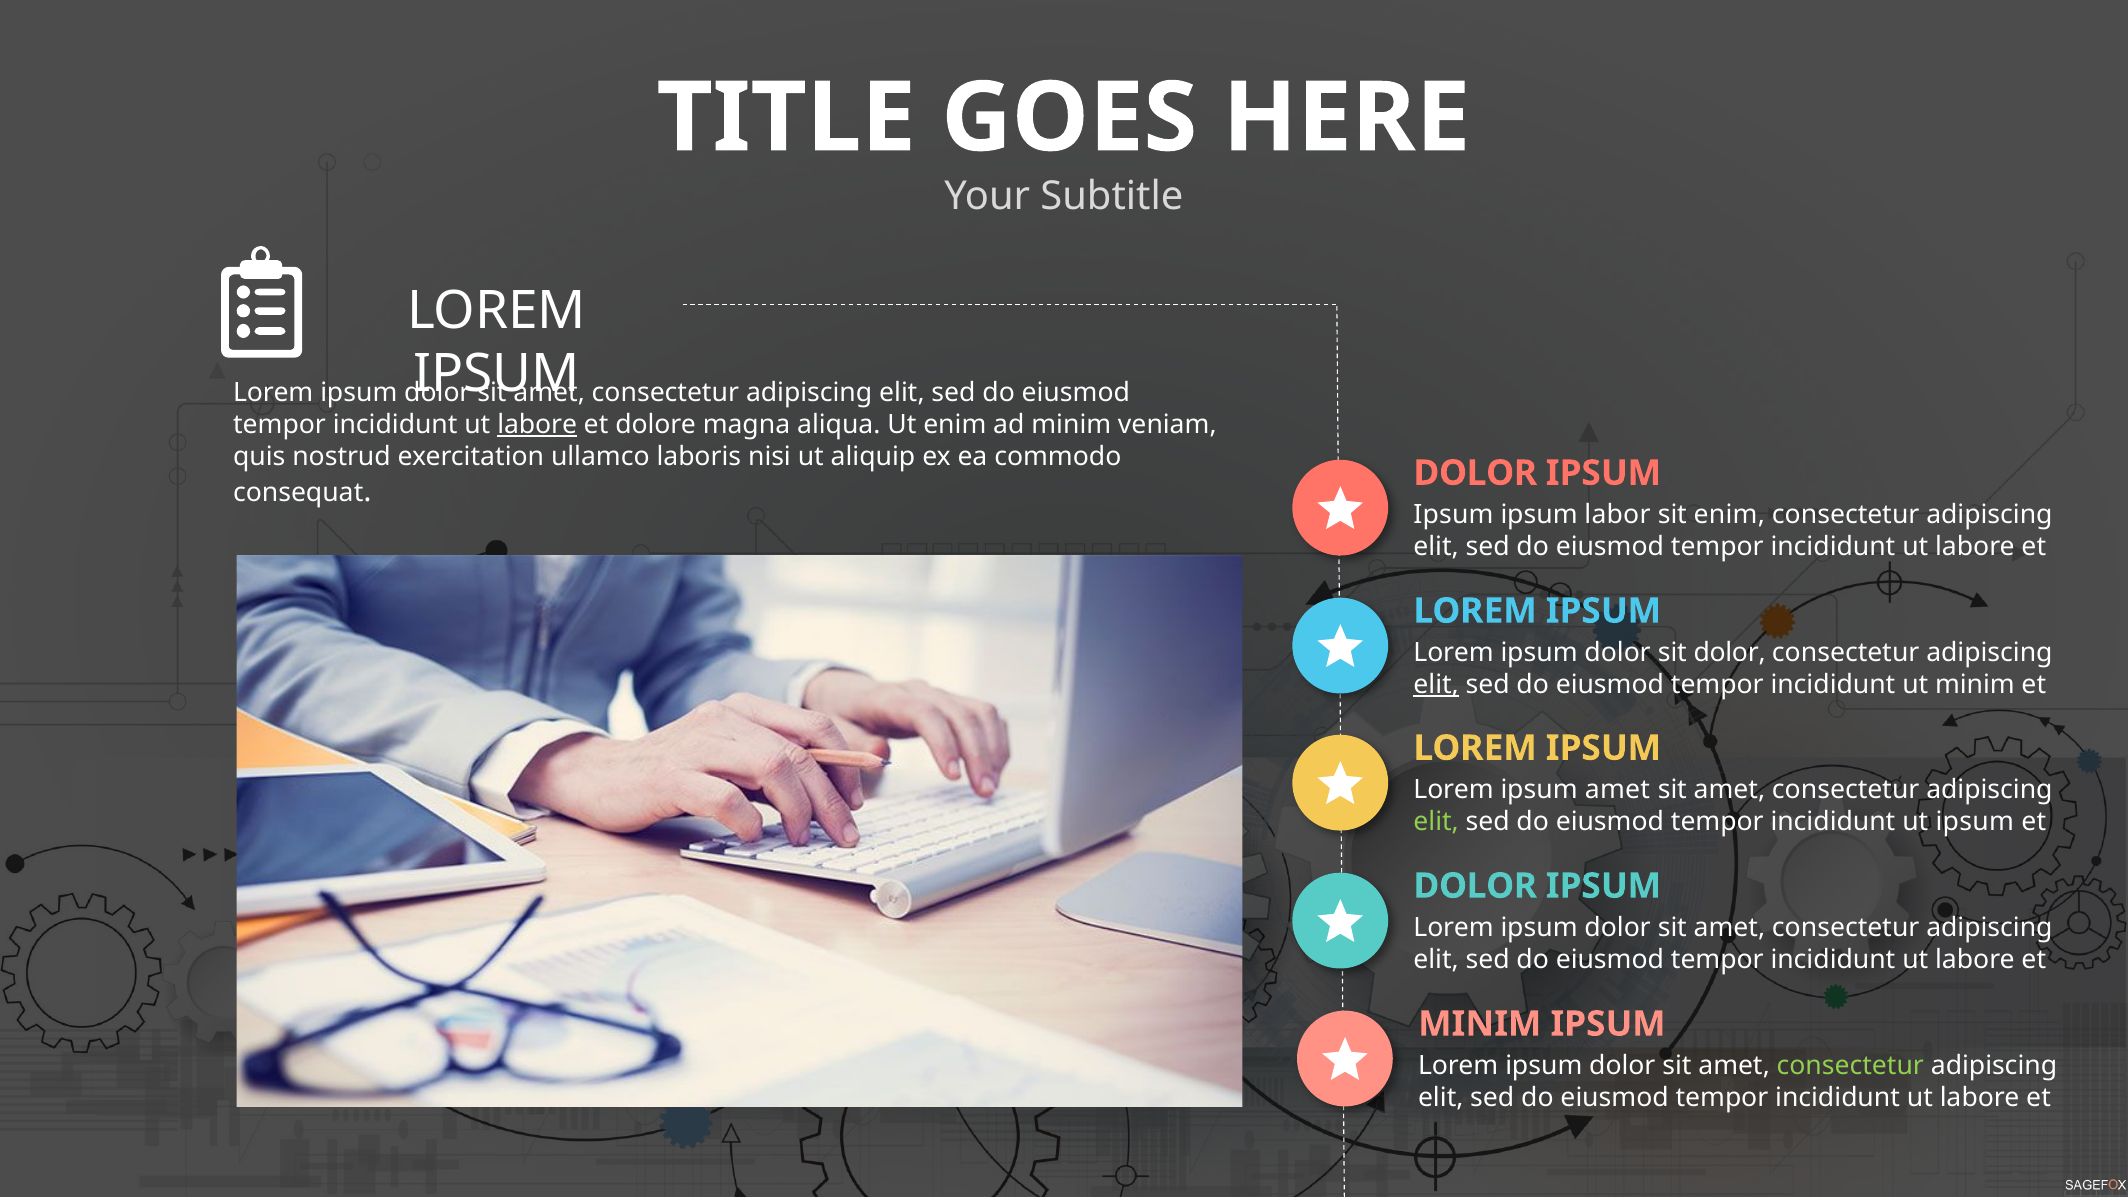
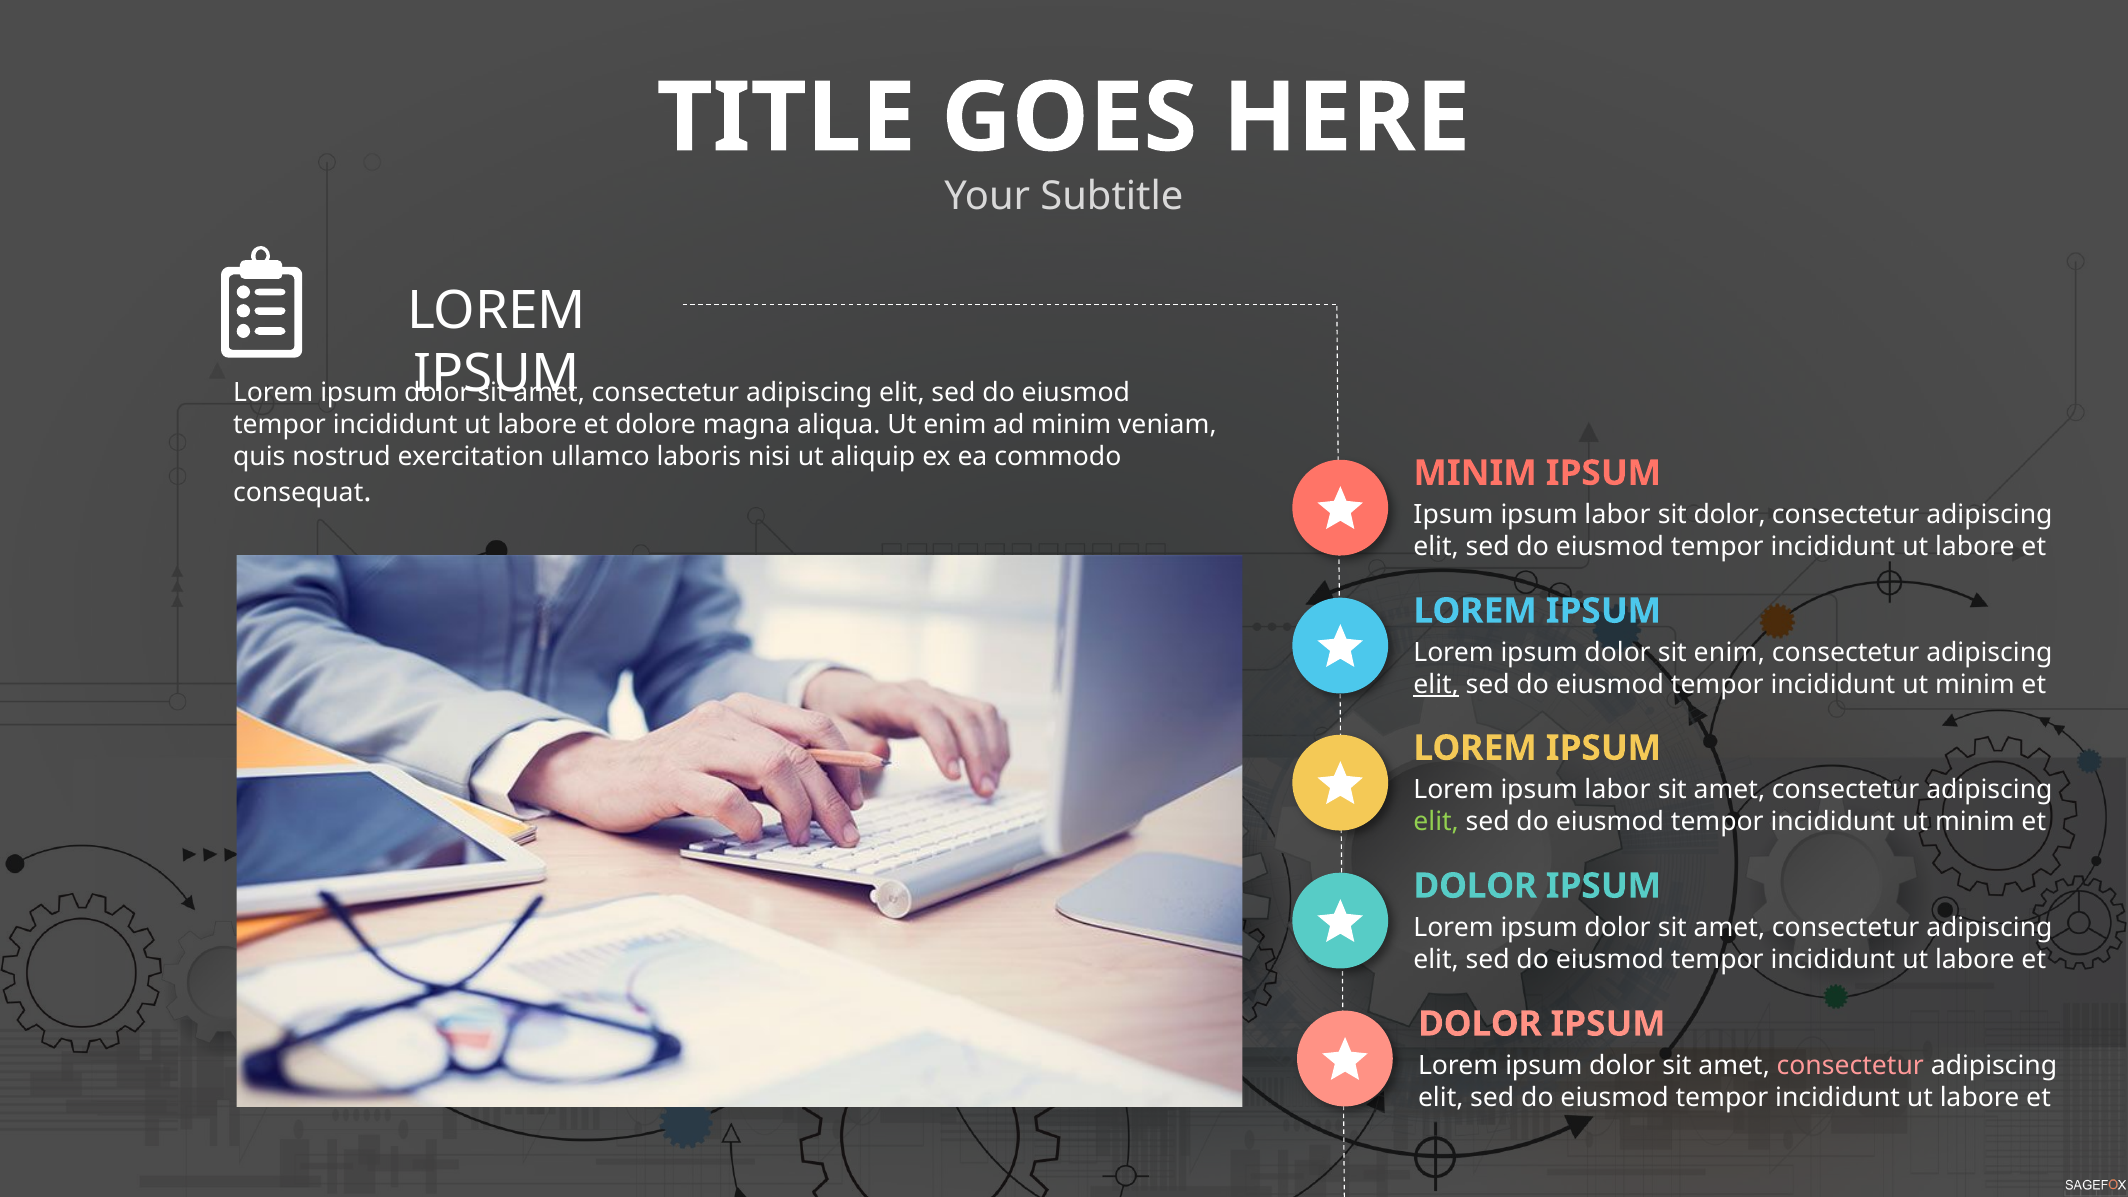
labore underline: present -> none (537, 425)
DOLOR: DOLOR -> MINIM (1475, 473)
sit enim: enim -> dolor (1730, 515)
sit dolor: dolor -> enim (1729, 653)
Lorem ipsum amet: amet -> labor (1617, 790)
ipsum: ipsum -> minim (1975, 822)
MINIM: MINIM -> DOLOR (1480, 1024)
consectetur colour: light green -> pink (1850, 1066)
